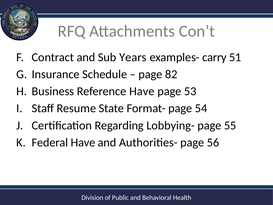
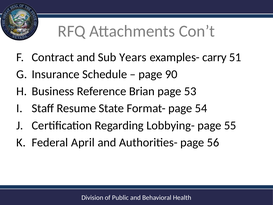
82: 82 -> 90 (171, 74)
Reference Have: Have -> Brian (142, 91)
Federal Have: Have -> April (83, 142)
